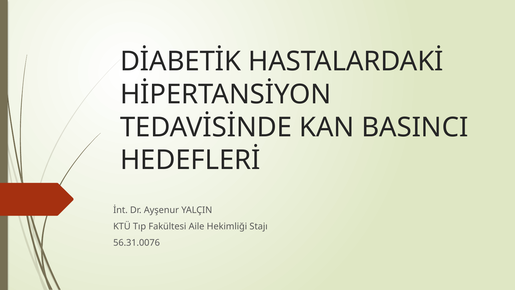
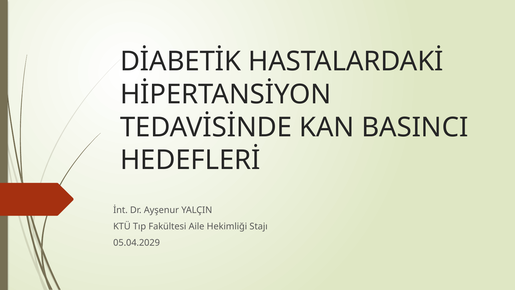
56.31.0076: 56.31.0076 -> 05.04.2029 (137, 242)
